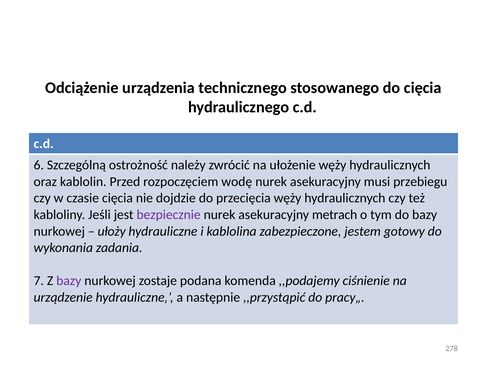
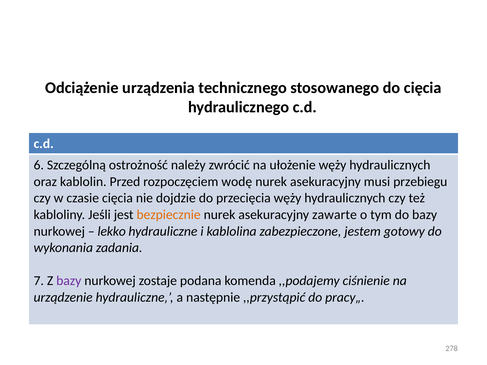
bezpiecznie colour: purple -> orange (169, 215)
metrach: metrach -> zawarte (334, 215)
ułoży: ułoży -> lekko (112, 231)
